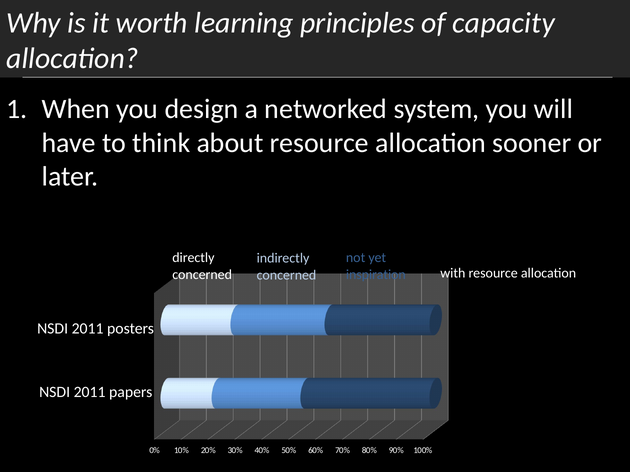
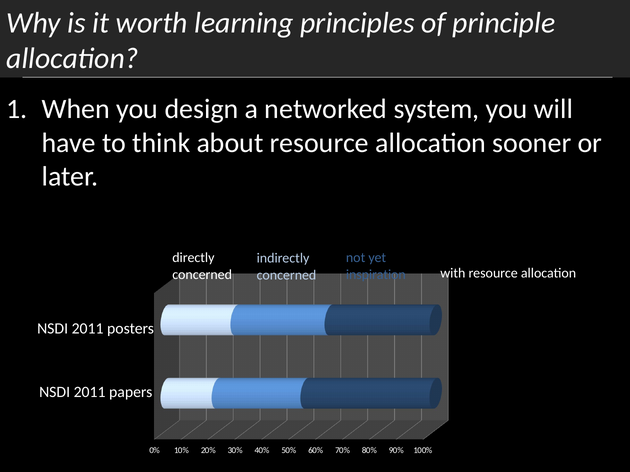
capacity: capacity -> principle (504, 23)
